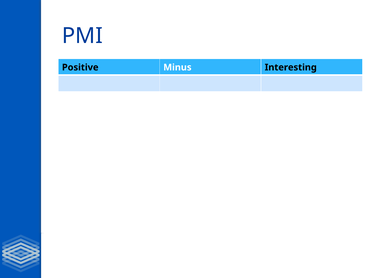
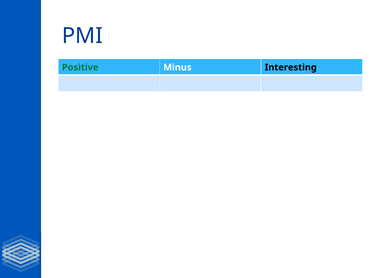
Positive colour: black -> green (80, 67)
